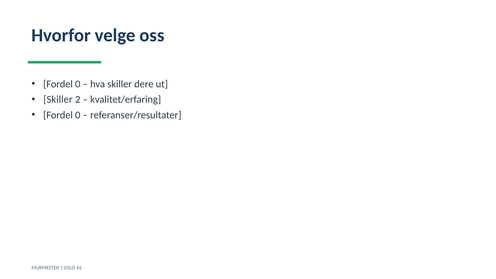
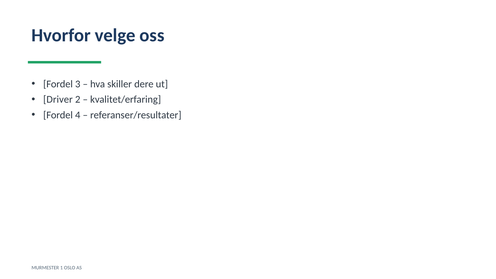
0: 0 -> 3 (78, 84)
Skiller: Skiller -> Driver (58, 100)
0: 0 -> 4 (78, 115)
